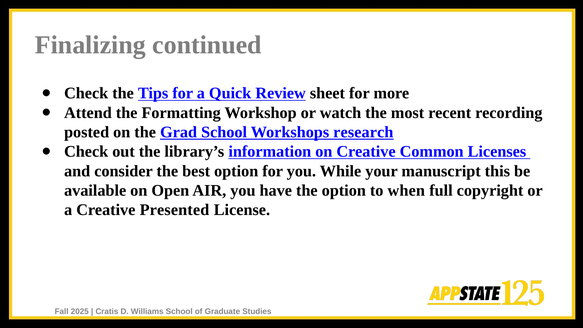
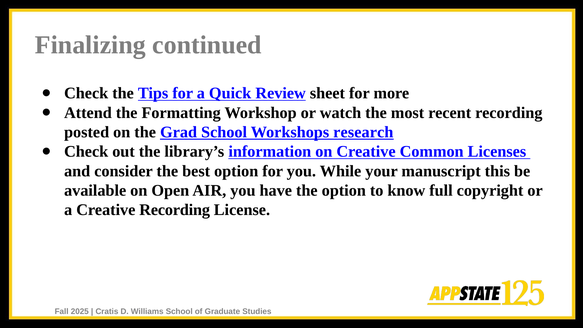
when: when -> know (406, 190)
Creative Presented: Presented -> Recording (175, 210)
